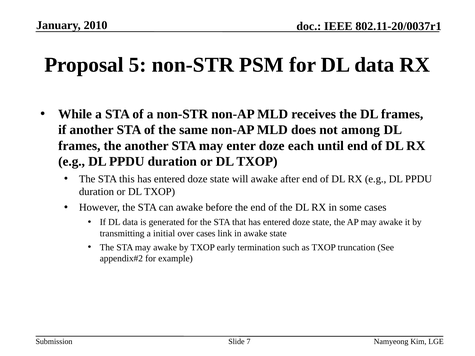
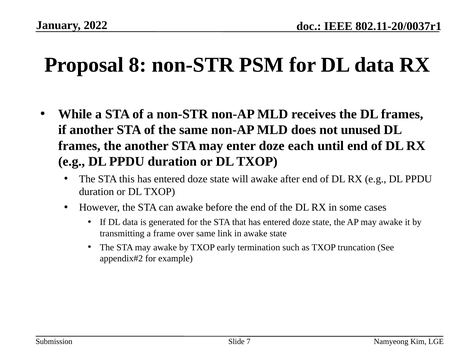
2010: 2010 -> 2022 (96, 25)
5: 5 -> 8 (138, 65)
among: among -> unused (361, 130)
initial: initial -> frame (164, 233)
over cases: cases -> same (206, 233)
